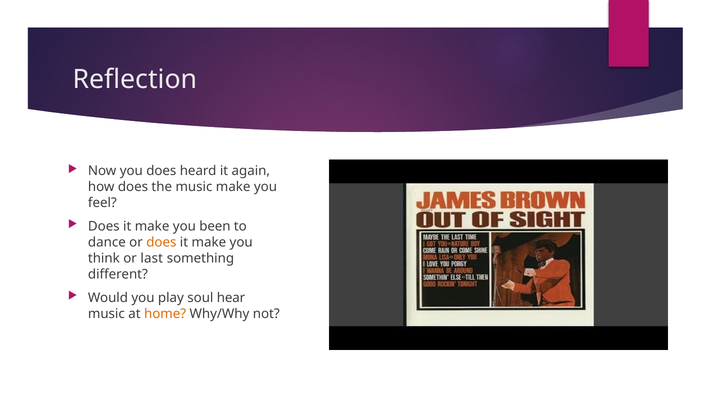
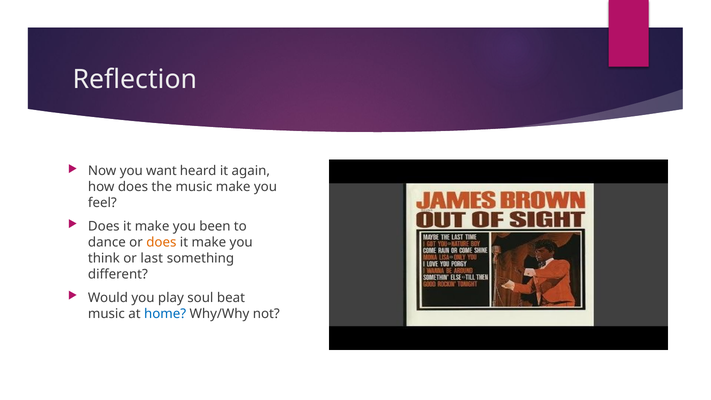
you does: does -> want (161, 171)
hear: hear -> beat (231, 298)
home colour: orange -> blue (165, 314)
